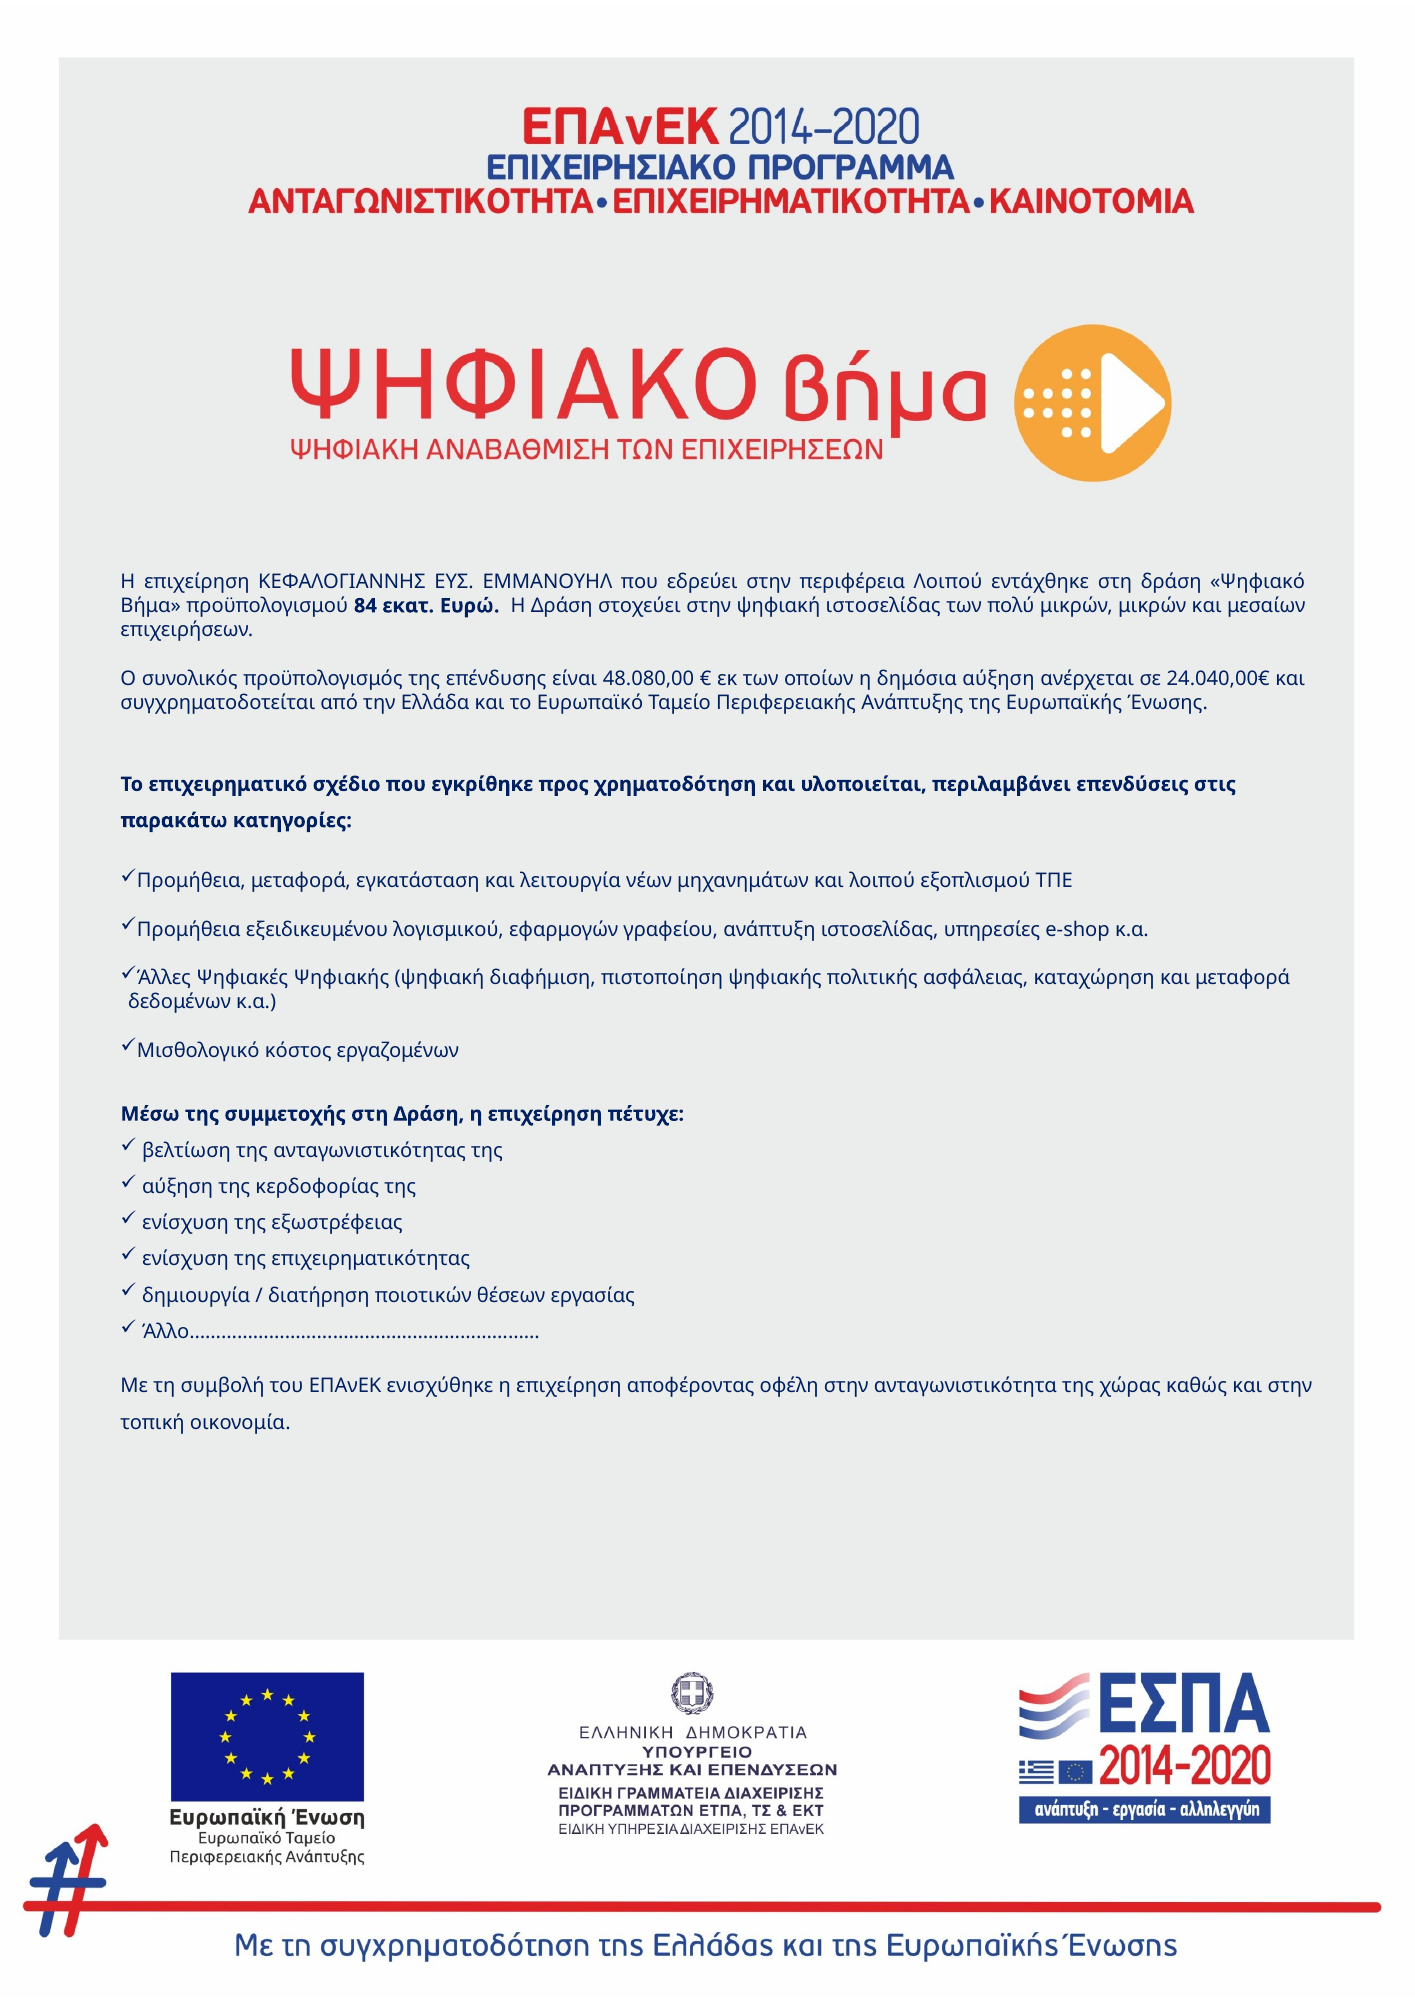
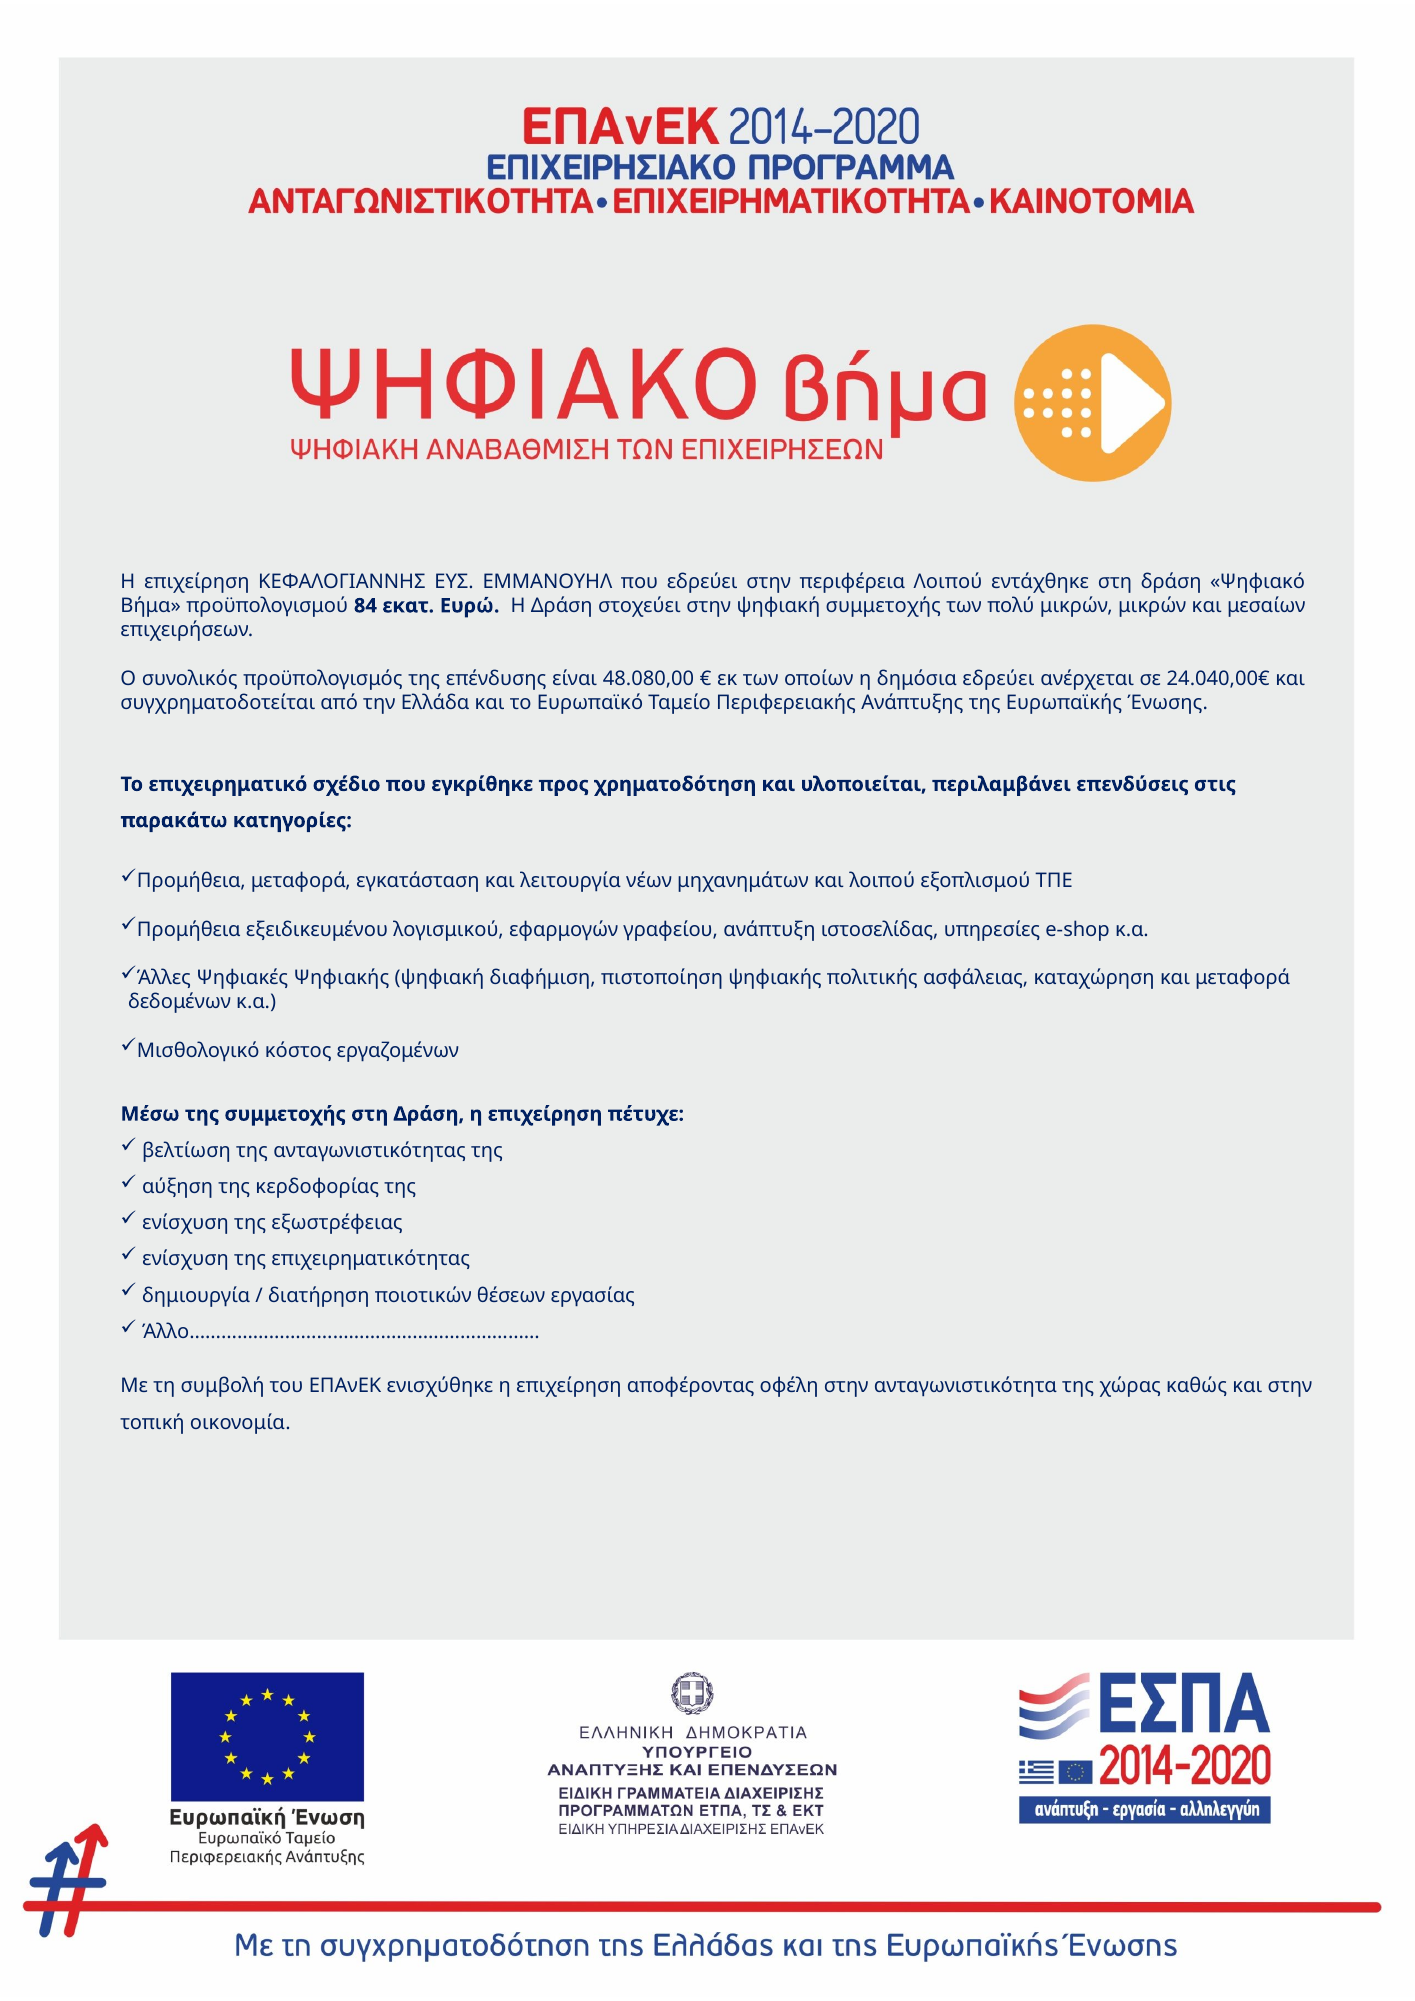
ψηφιακή ιστοσελίδας: ιστοσελίδας -> συμμετοχής (883, 606)
δημόσια αύξηση: αύξηση -> εδρεύει (998, 678)
